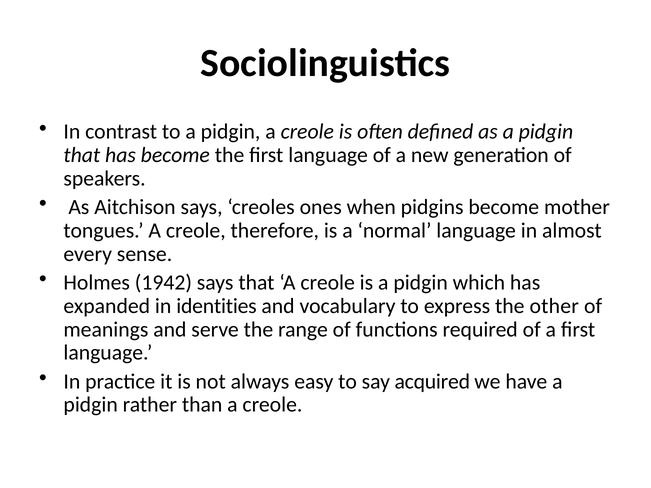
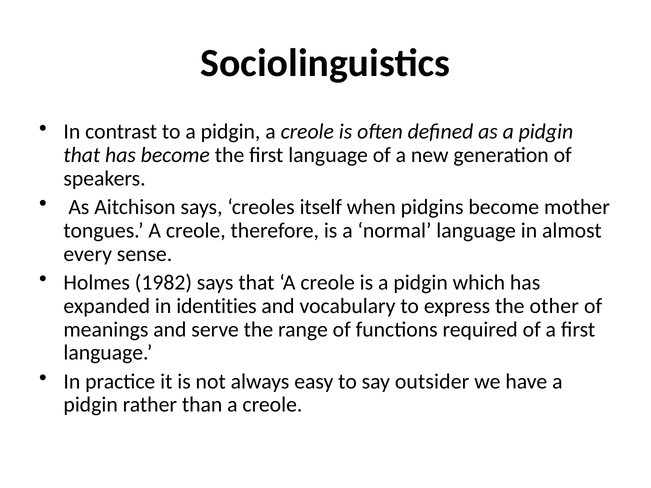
ones: ones -> itself (321, 207)
1942: 1942 -> 1982 (163, 283)
acquired: acquired -> outsider (432, 382)
